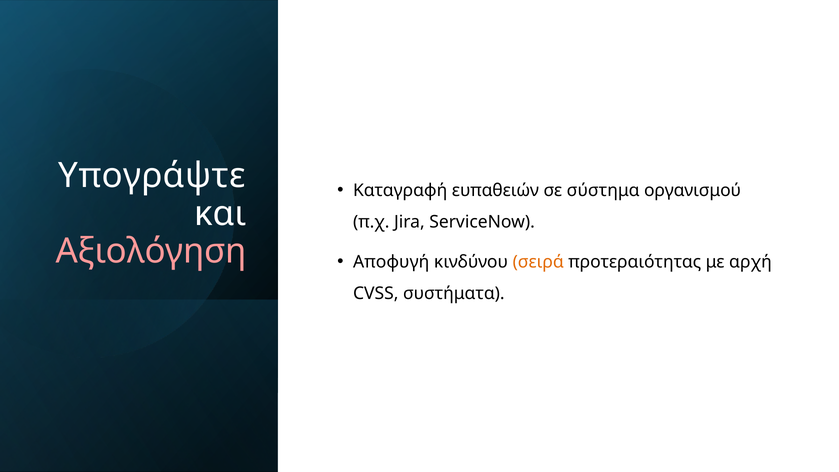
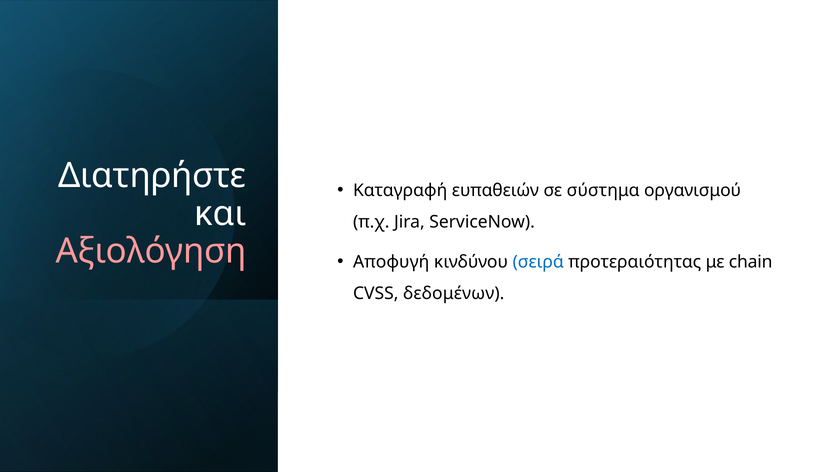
Υπογράψτε: Υπογράψτε -> Διατηρήστε (152, 176)
σειρά colour: orange -> blue (538, 262)
αρχή: αρχή -> chain (751, 262)
συστήματα: συστήματα -> δεδομένων (454, 294)
